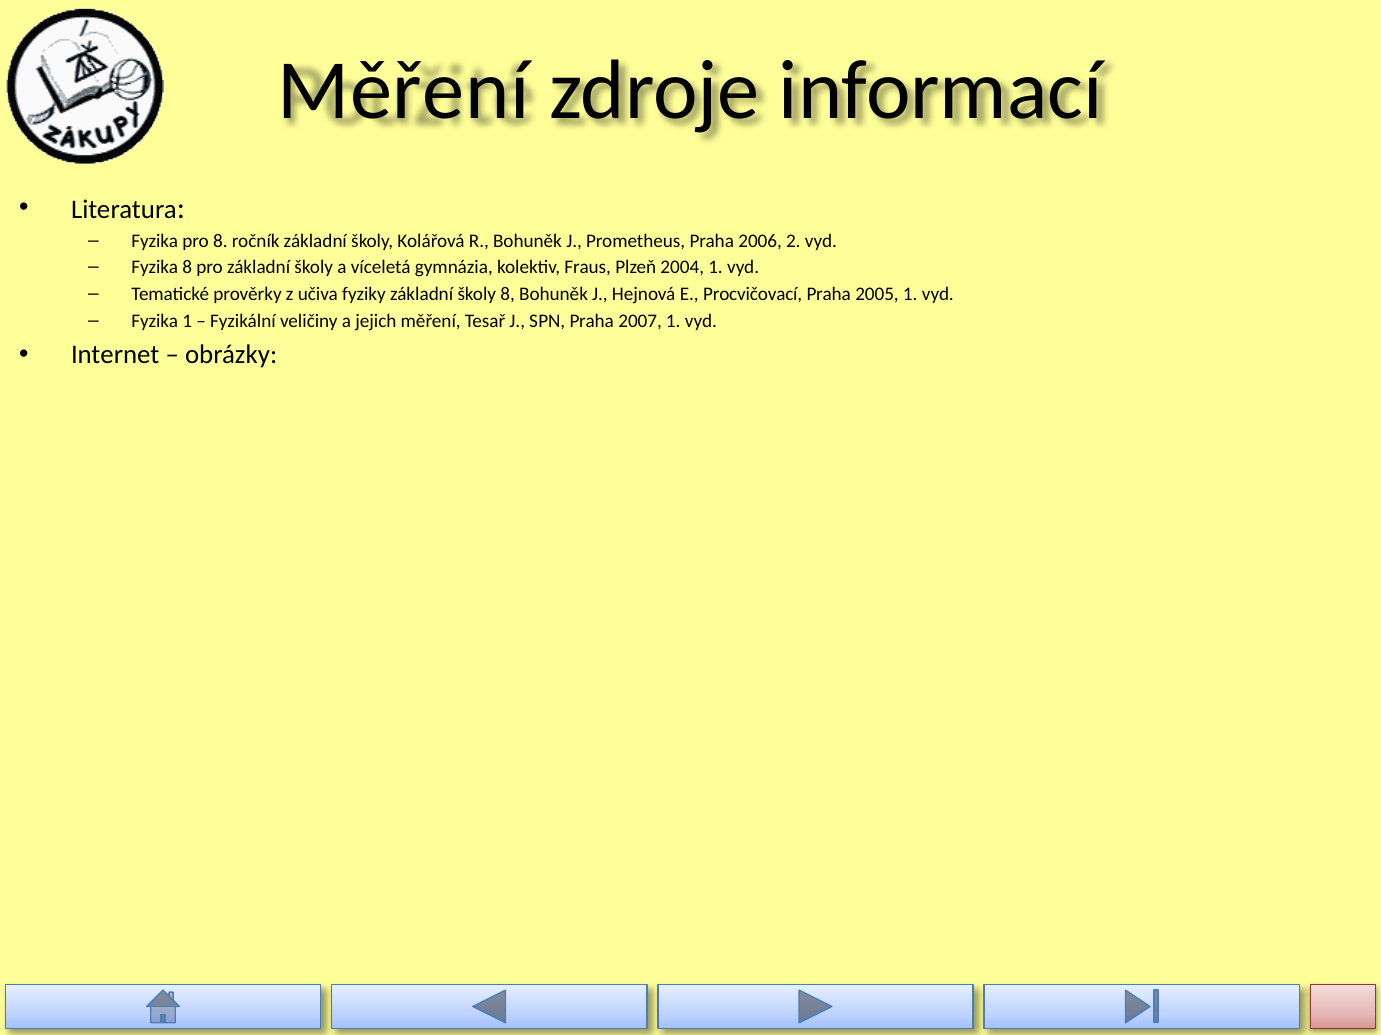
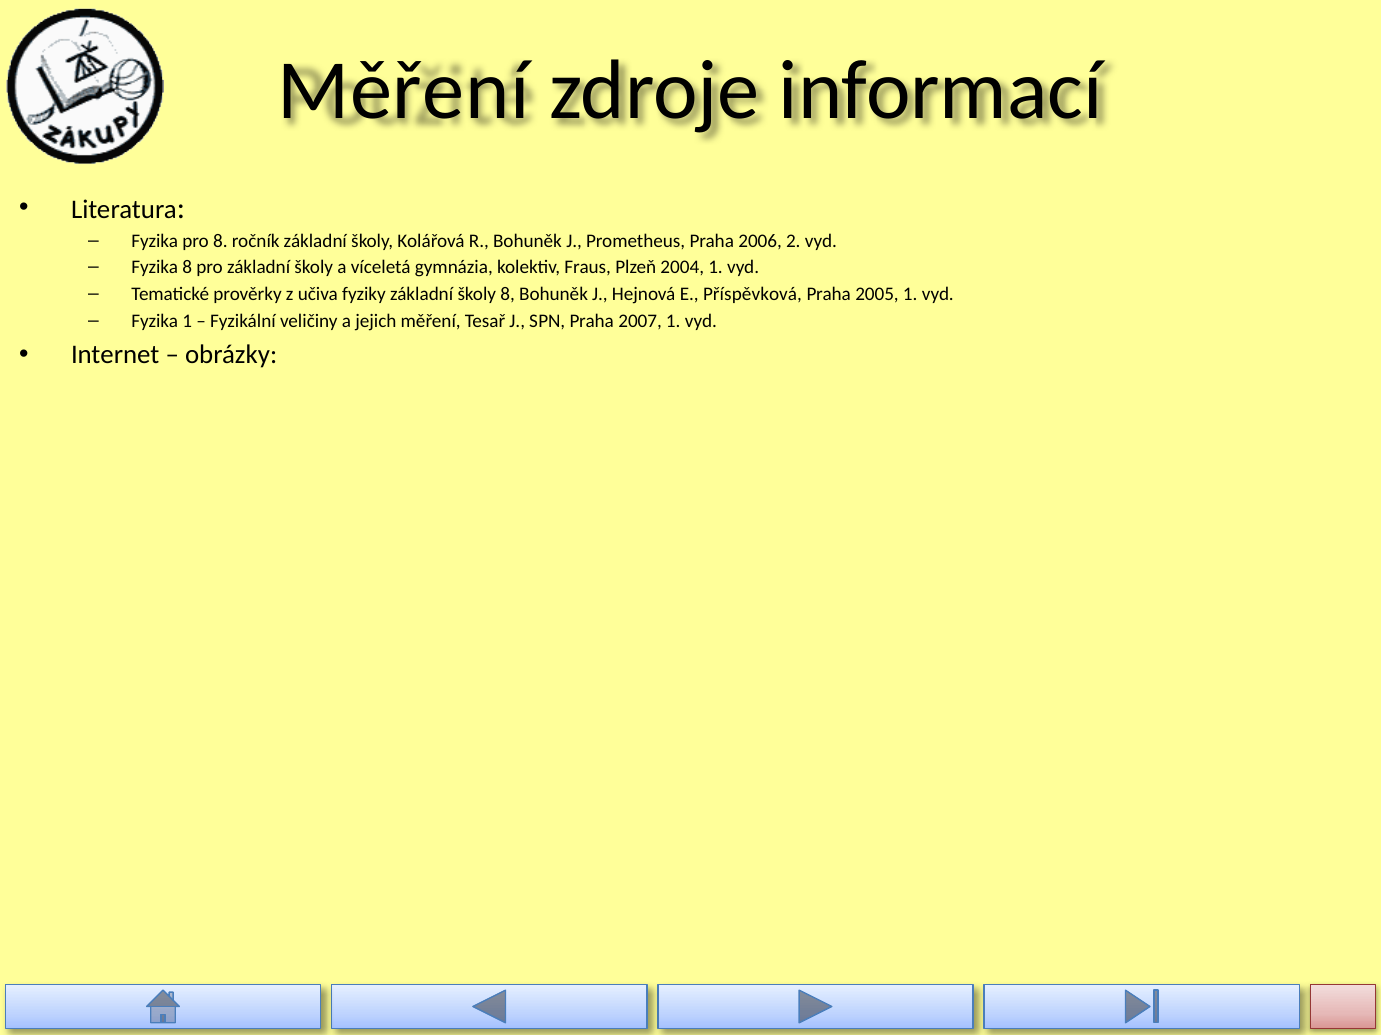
Procvičovací: Procvičovací -> Příspěvková (753, 294)
